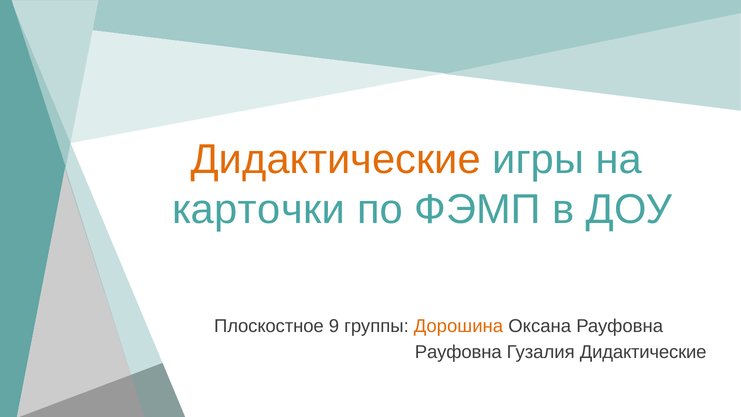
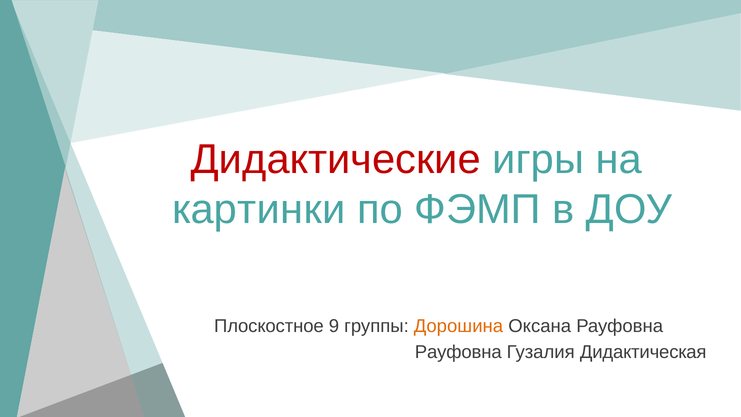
Дидактические colour: orange -> red (336, 159)
карточки: карточки -> картинки (259, 209)
Гузалия Дидактические: Дидактические -> Дидактическая (643, 352)
